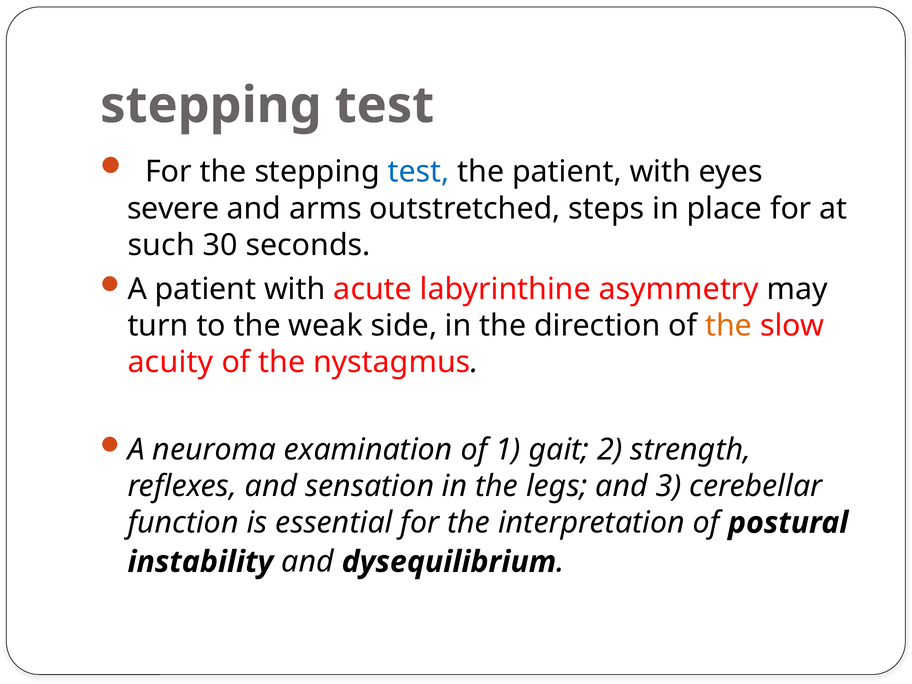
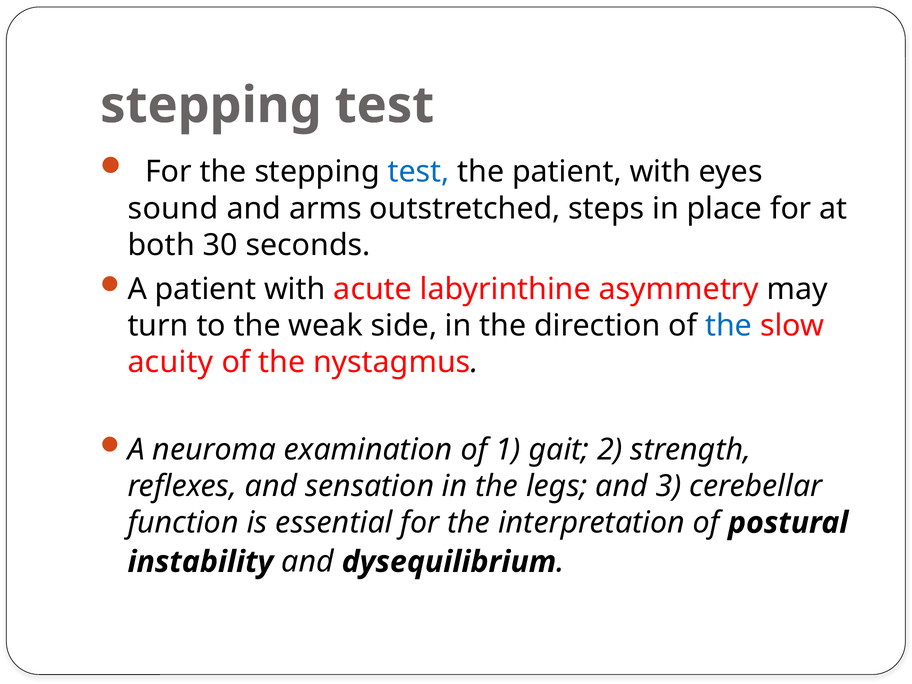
severe: severe -> sound (173, 209)
such: such -> both (161, 245)
the colour: orange -> blue (729, 326)
